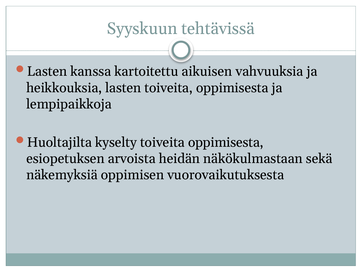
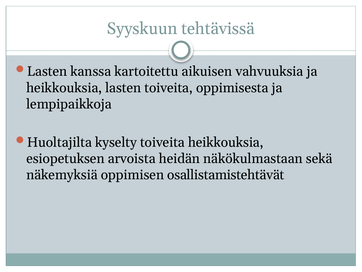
kyselty toiveita oppimisesta: oppimisesta -> heikkouksia (226, 142)
vuorovaikutuksesta: vuorovaikutuksesta -> osallistamistehtävät (226, 175)
